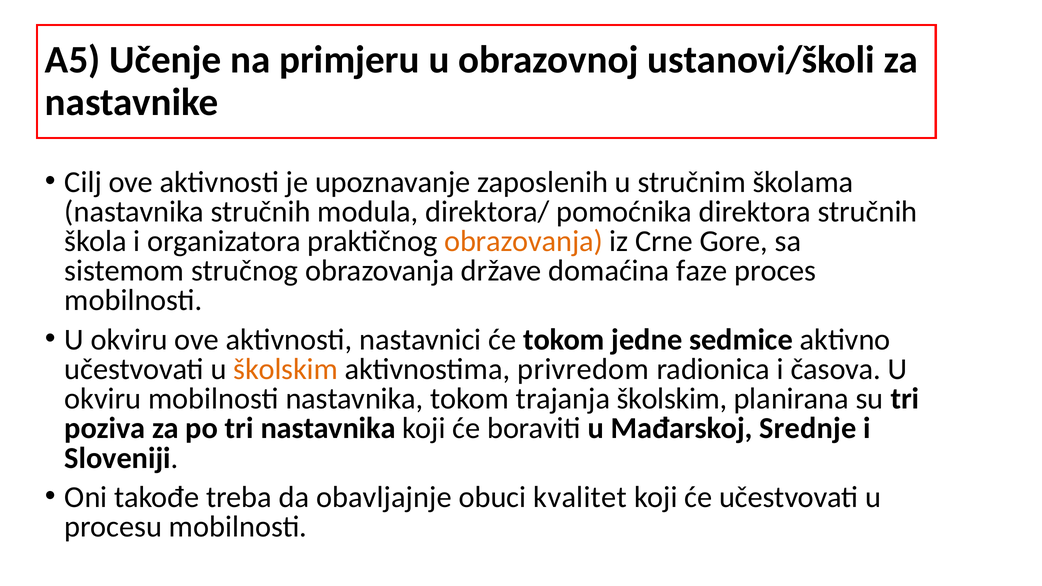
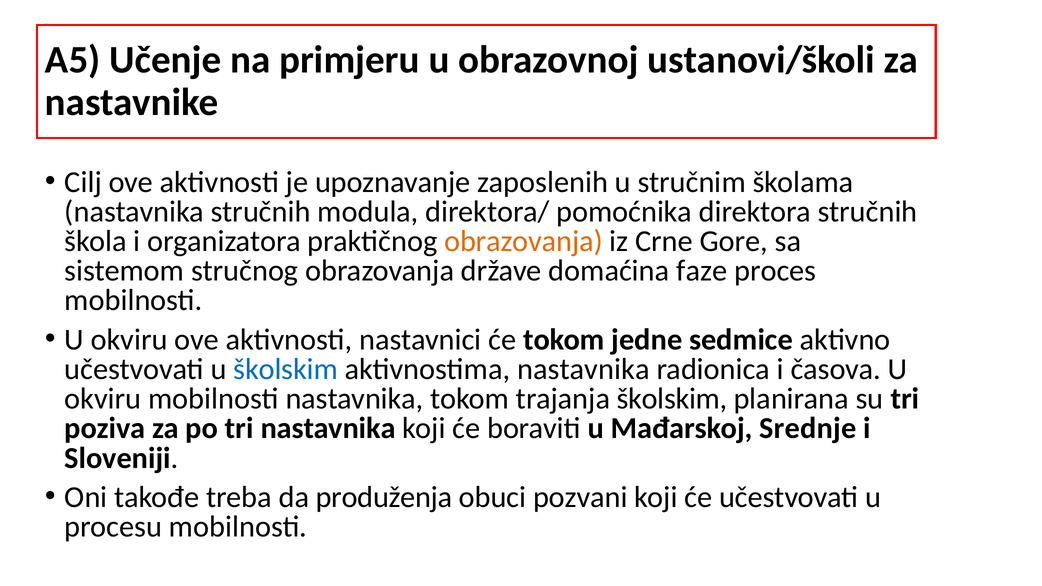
školskim colour: orange -> blue (286, 369)
aktivnostima privredom: privredom -> nastavnika (583, 369)
obavljajnje: obavljajnje -> produženja (384, 497)
kvalitet: kvalitet -> pozvani (580, 497)
